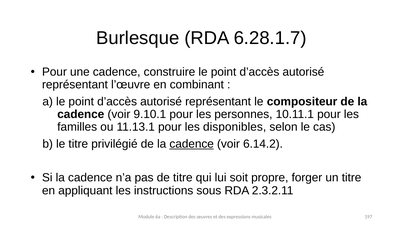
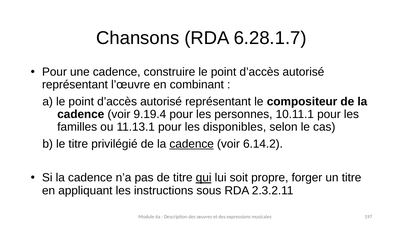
Burlesque: Burlesque -> Chansons (138, 38)
9.10.1: 9.10.1 -> 9.19.4 (150, 114)
qui underline: none -> present (204, 178)
